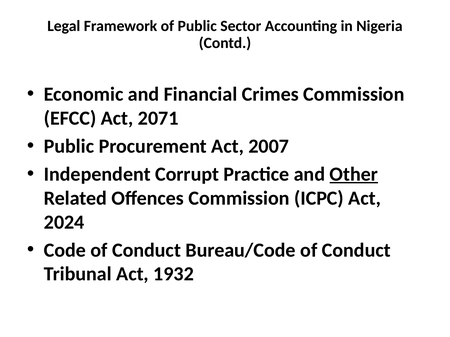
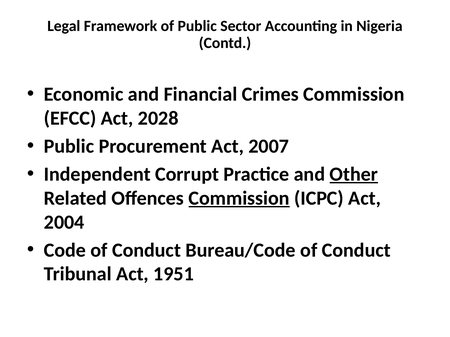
2071: 2071 -> 2028 (158, 118)
Commission underline: none -> present (239, 198)
2024: 2024 -> 2004 (64, 222)
1932: 1932 -> 1951 (174, 274)
